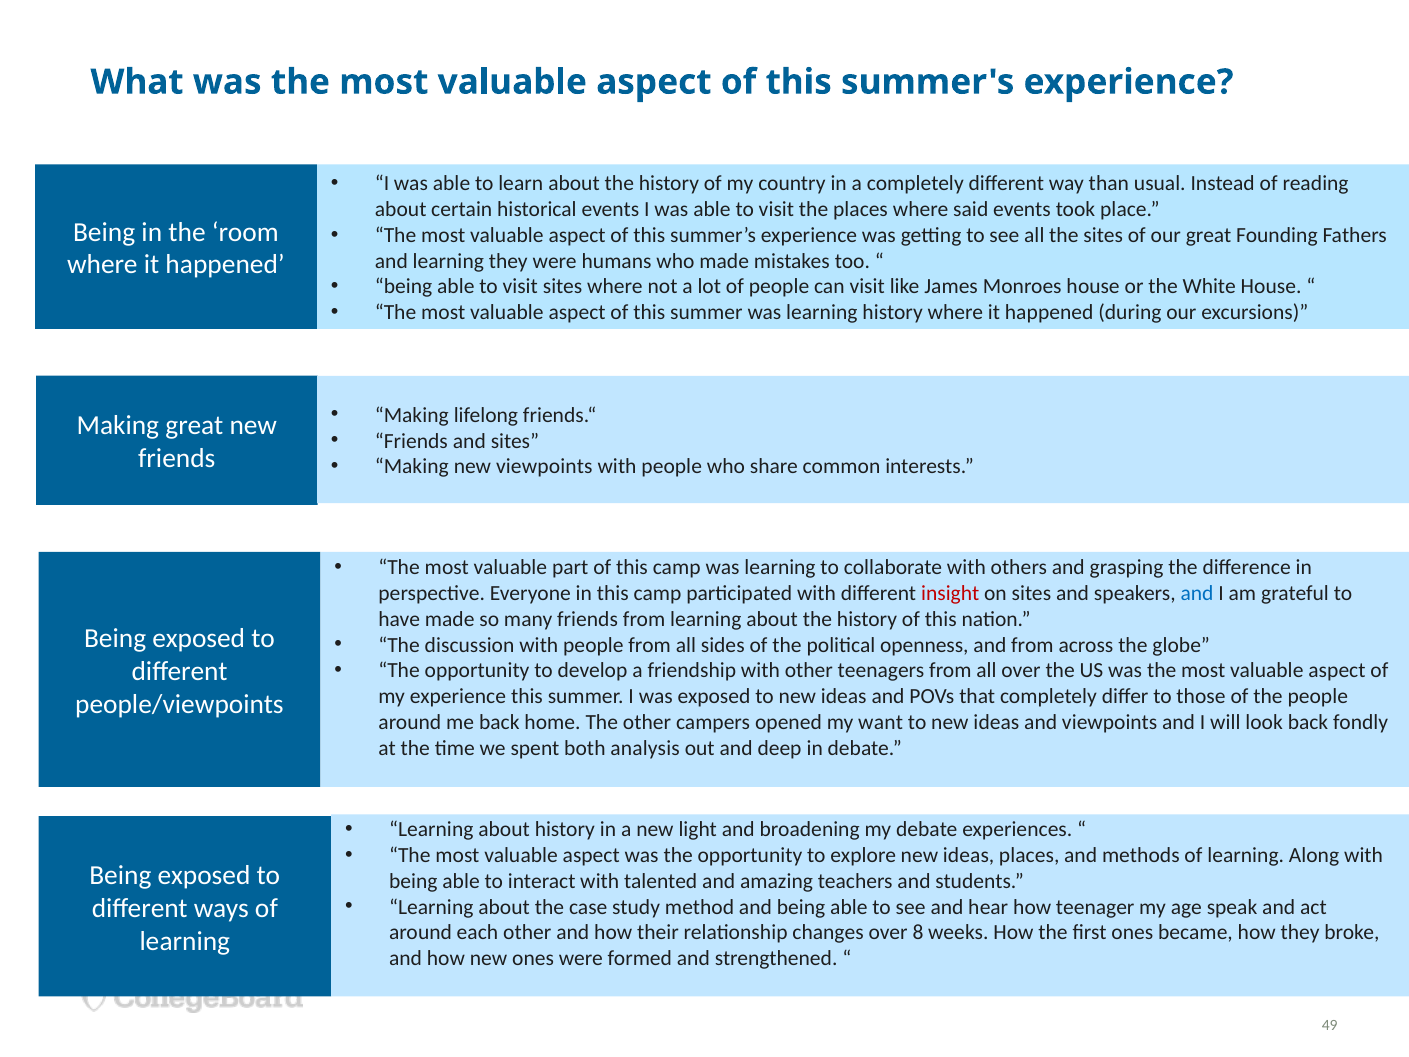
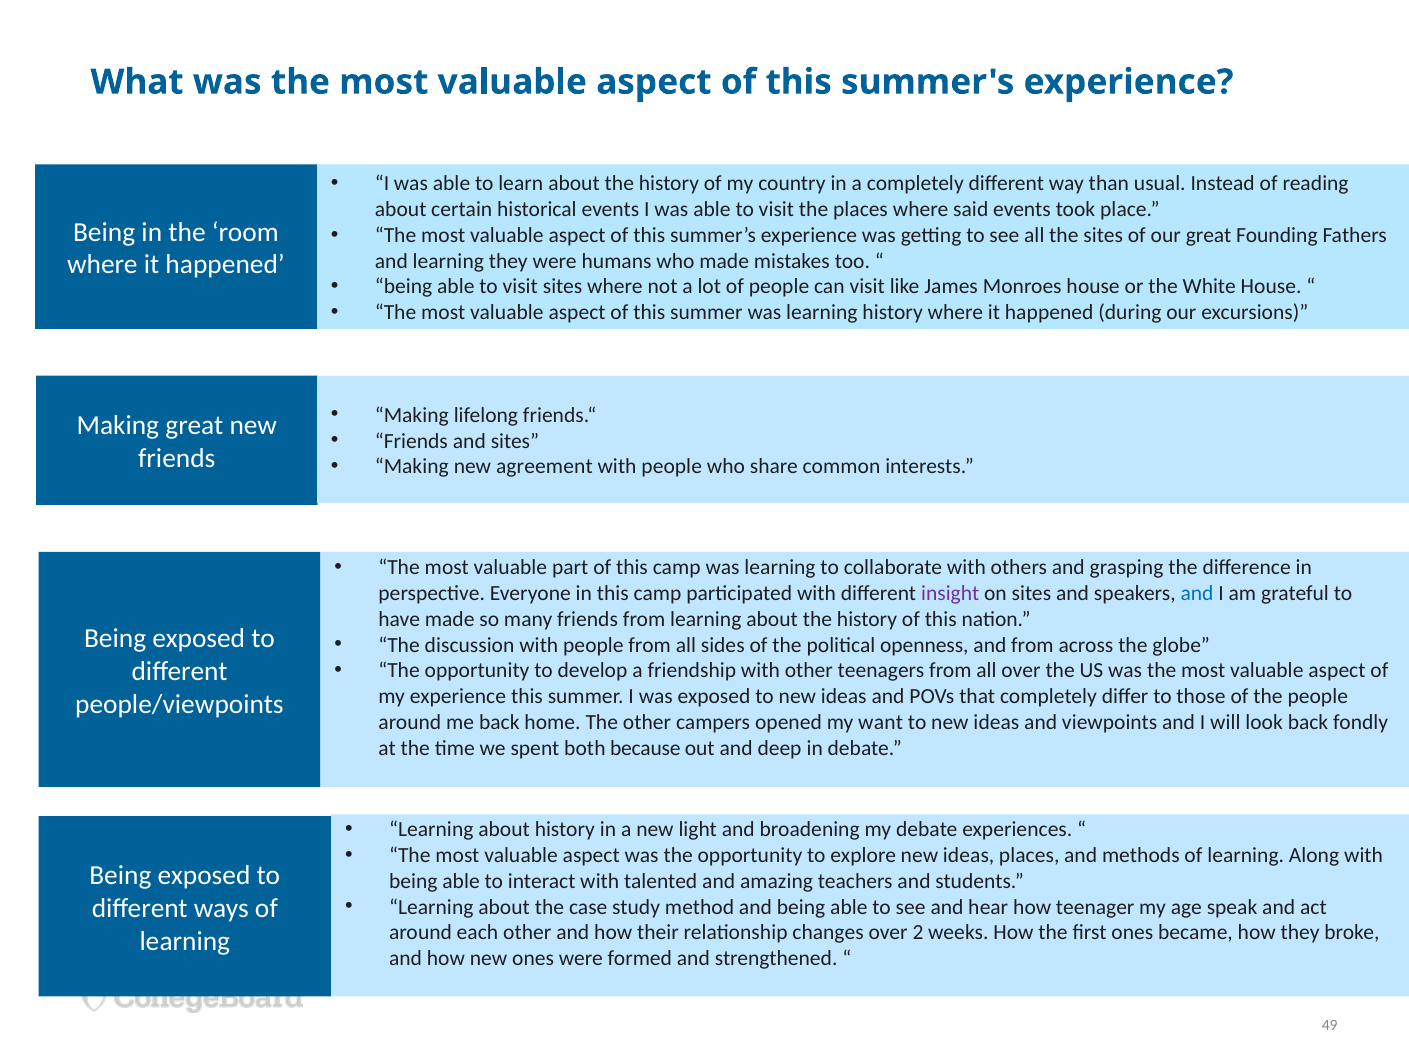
new viewpoints: viewpoints -> agreement (544, 467)
insight colour: red -> purple (950, 593)
analysis: analysis -> because (645, 748)
8: 8 -> 2 (918, 933)
